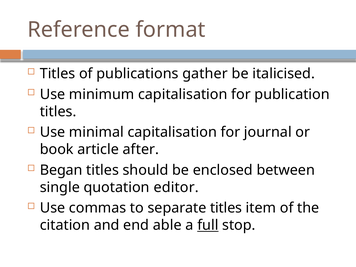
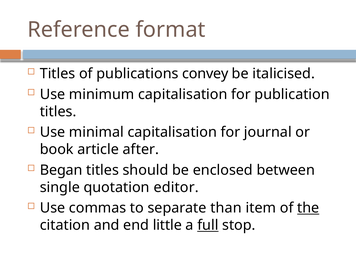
gather: gather -> convey (205, 74)
separate titles: titles -> than (226, 208)
the underline: none -> present (308, 208)
able: able -> little (167, 225)
